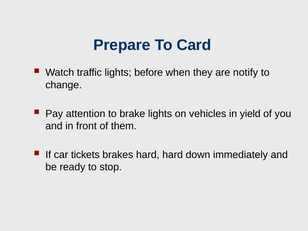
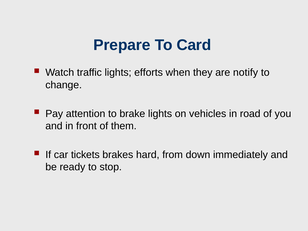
before: before -> efforts (149, 73)
yield: yield -> road (250, 114)
hard hard: hard -> from (173, 155)
